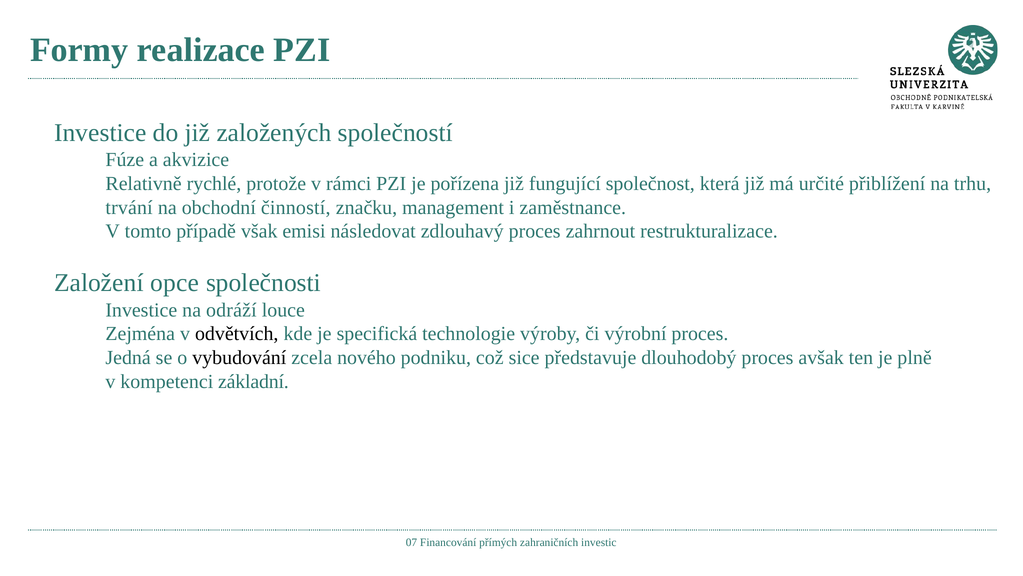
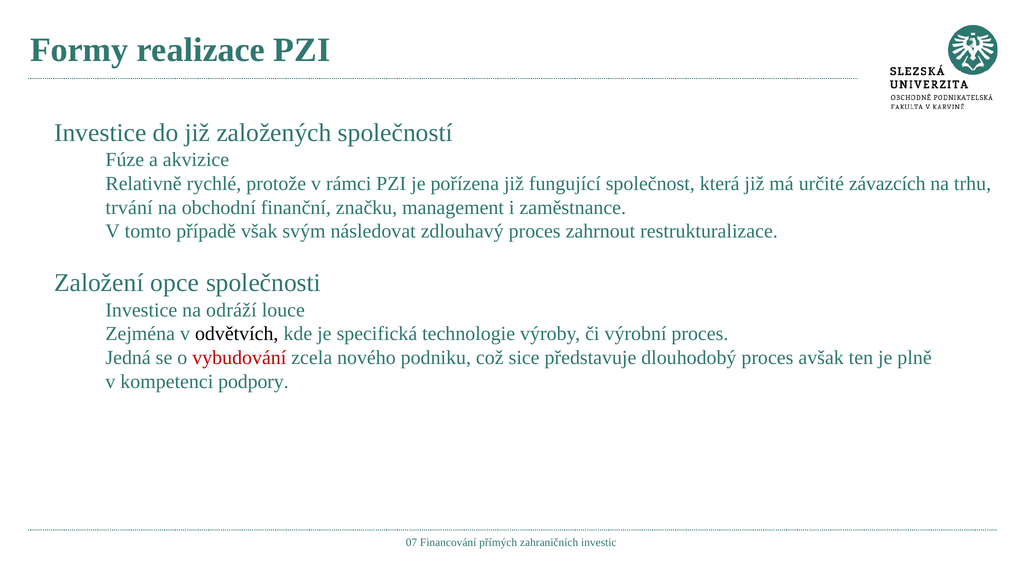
přiblížení: přiblížení -> závazcích (887, 183)
činností: činností -> finanční (296, 207)
emisi: emisi -> svým (304, 231)
vybudování colour: black -> red (239, 357)
základní: základní -> podpory (253, 381)
